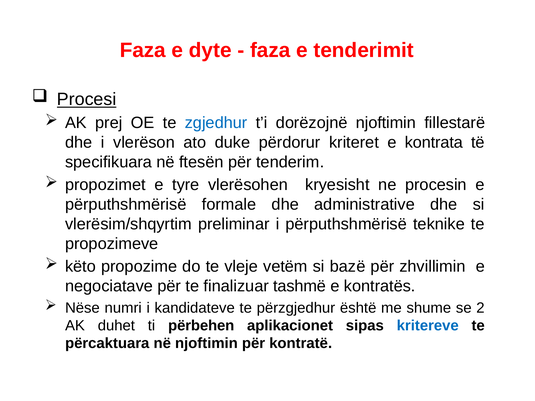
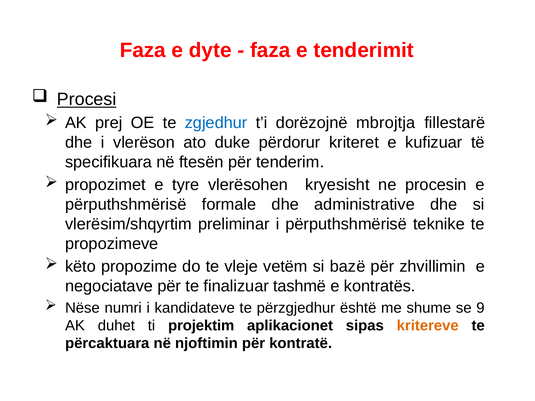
dorëzojnë njoftimin: njoftimin -> mbrojtja (386, 123)
kontrata: kontrata -> kufizuar (434, 143)
2: 2 -> 9 (480, 308)
përbehen: përbehen -> projektim (201, 326)
kritereve colour: blue -> orange (428, 326)
